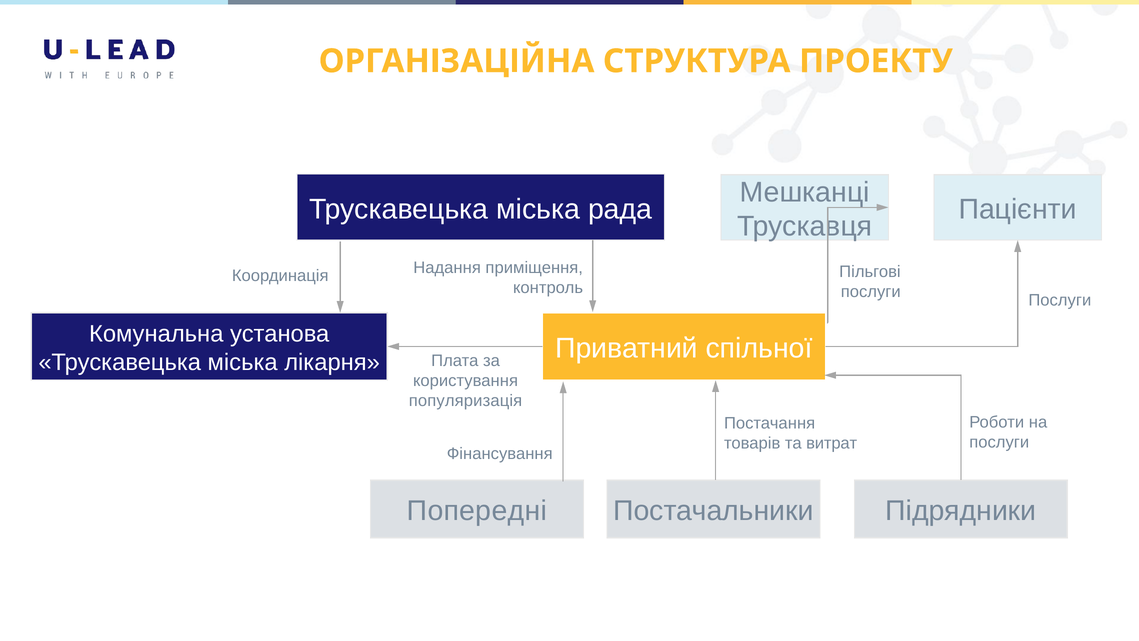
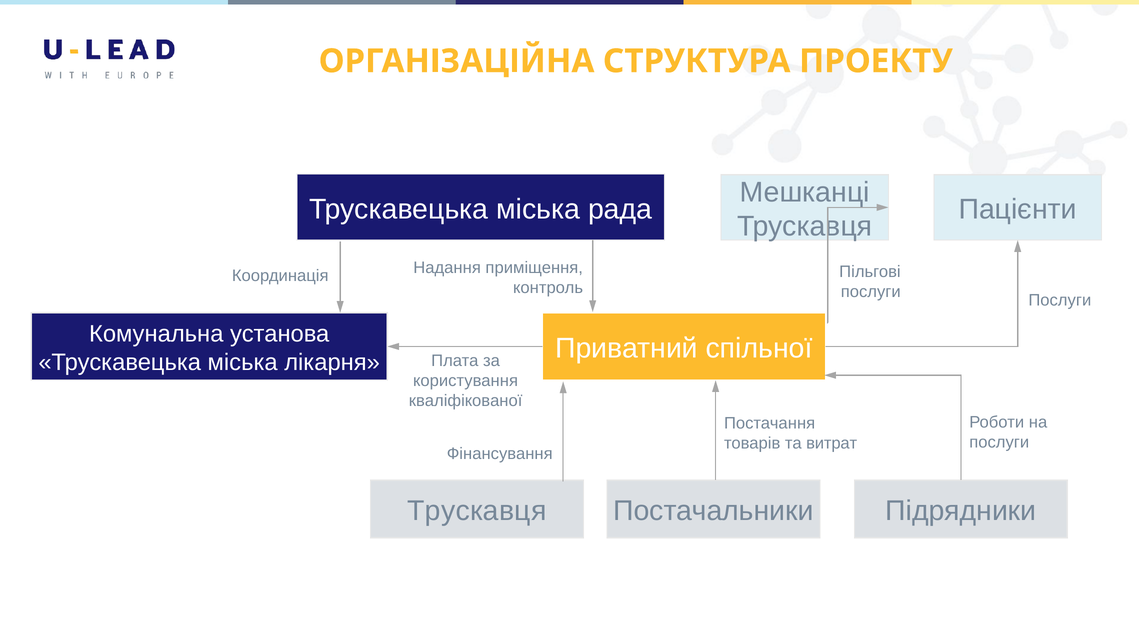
популяризація: популяризація -> кваліфікованої (466, 401)
Попередні: Попередні -> Трускавця (477, 511)
